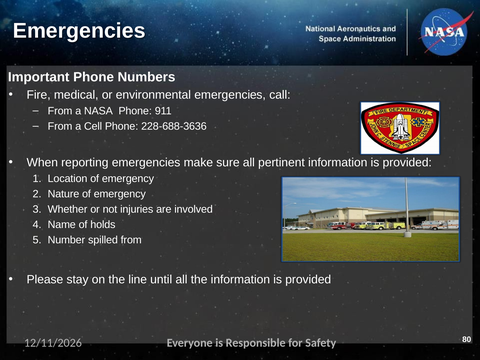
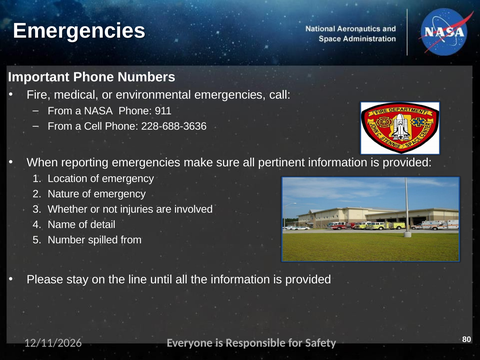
holds: holds -> detail (103, 225)
